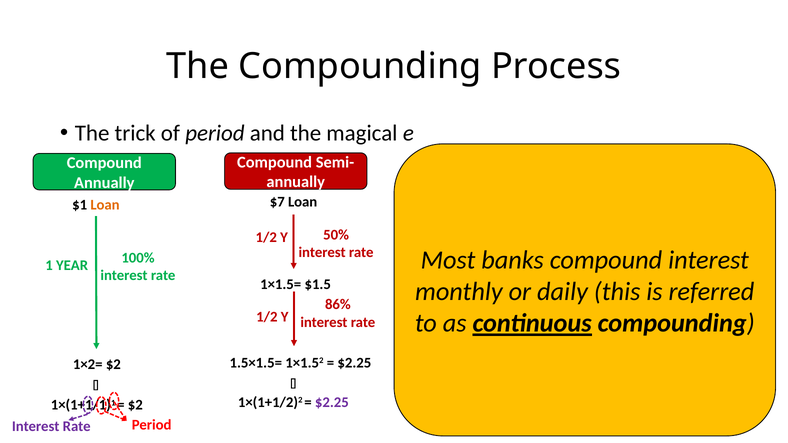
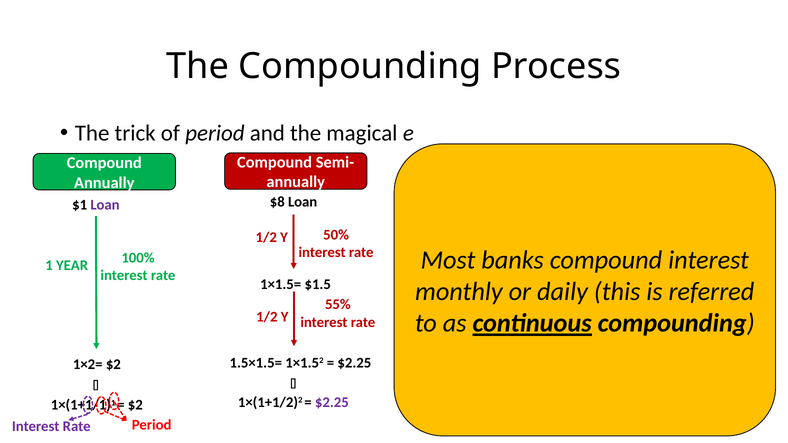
$7: $7 -> $8 (277, 202)
Loan colour: orange -> purple (105, 205)
86%: 86% -> 55% (338, 305)
